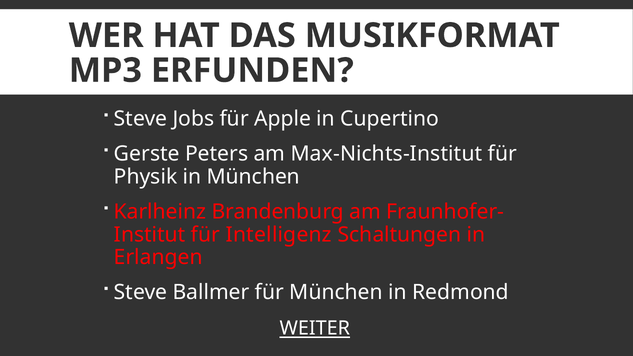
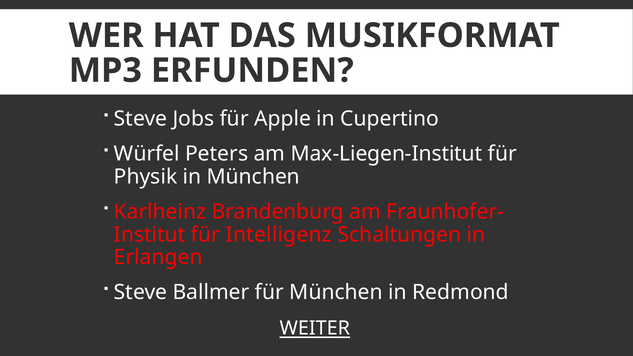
Gerste: Gerste -> Würfel (147, 154)
Max-Nichts-Institut: Max-Nichts-Institut -> Max-Liegen-Institut (387, 154)
